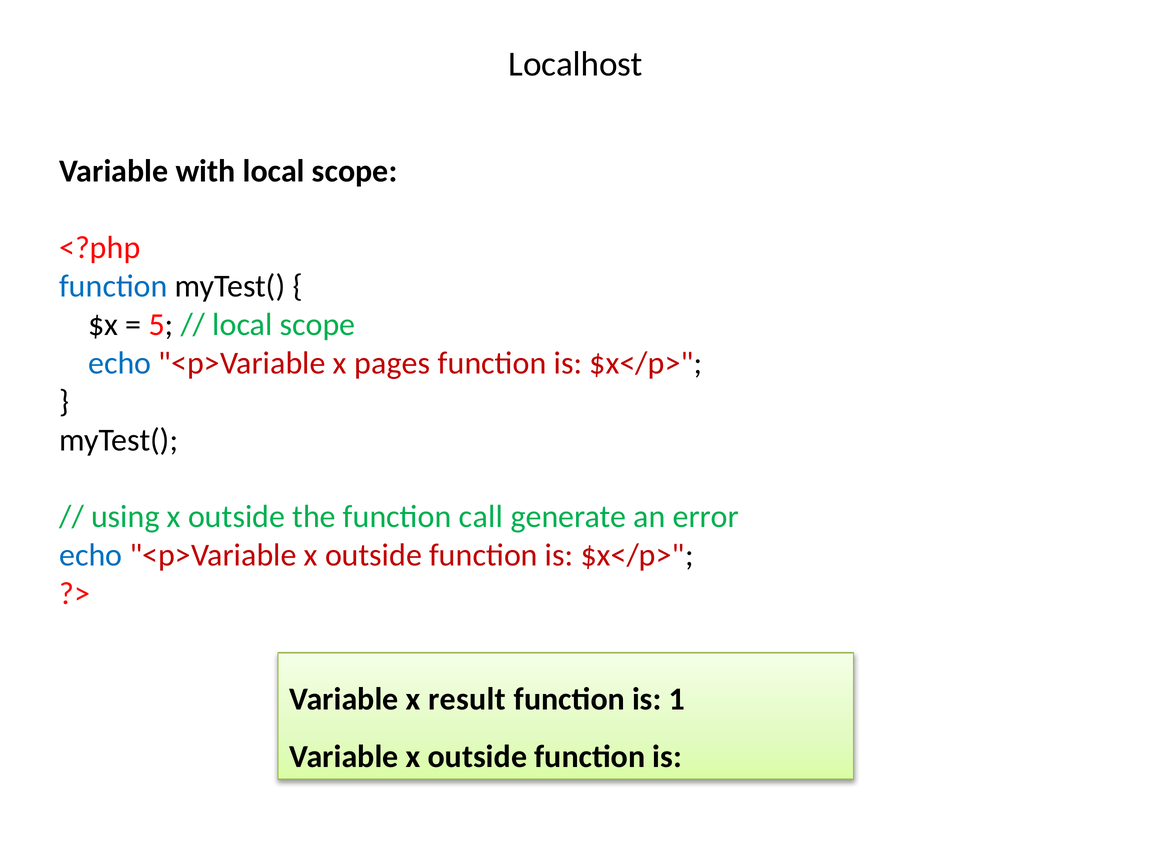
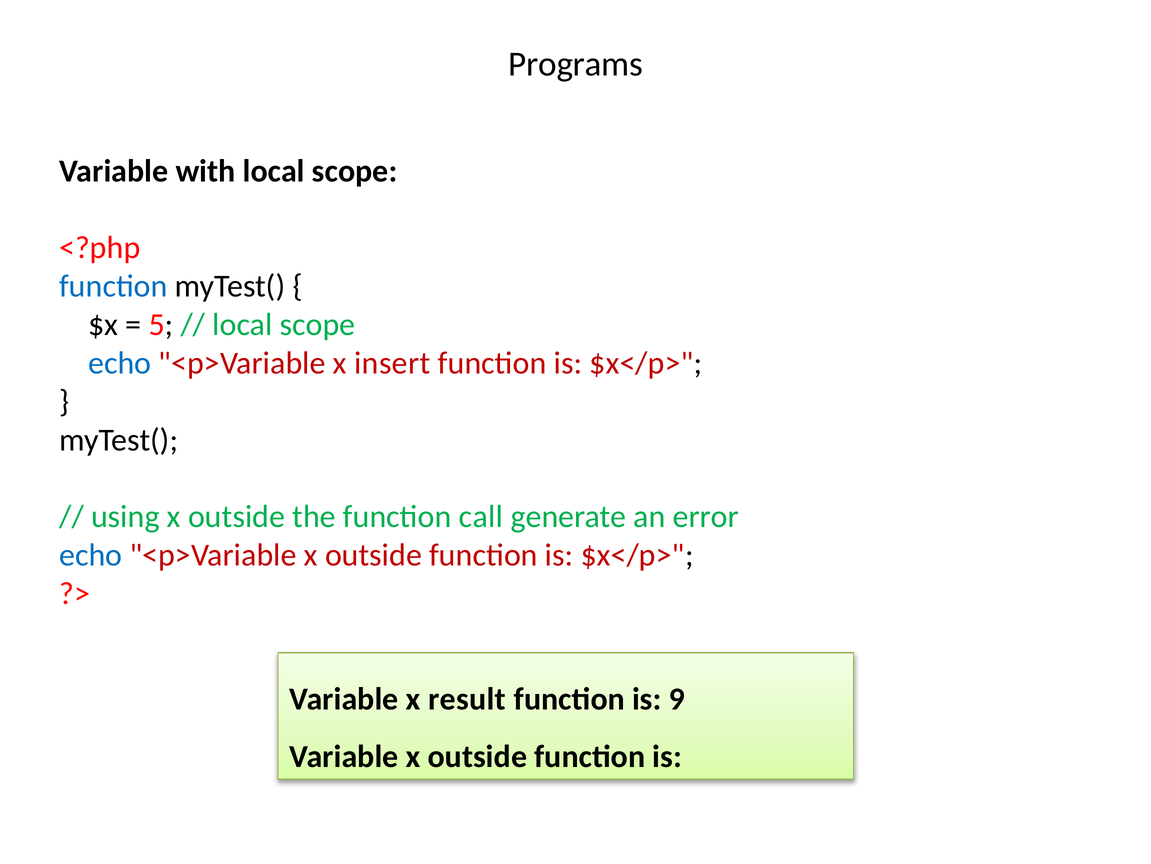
Localhost: Localhost -> Programs (576, 64)
pages: pages -> insert (392, 363)
1: 1 -> 9 (677, 698)
